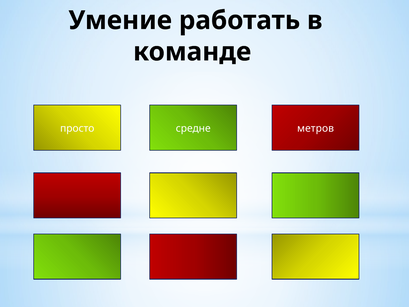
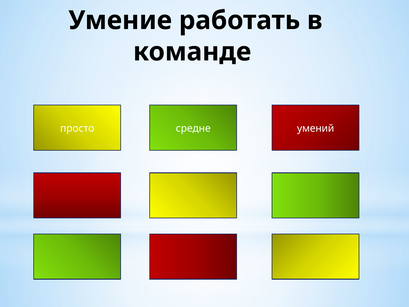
метров: метров -> умений (316, 128)
